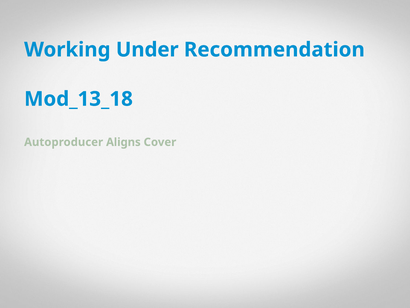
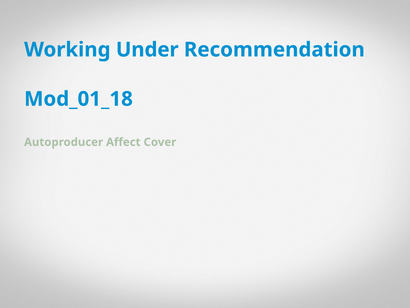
Mod_13_18: Mod_13_18 -> Mod_01_18 (78, 99)
Aligns: Aligns -> Affect (123, 142)
